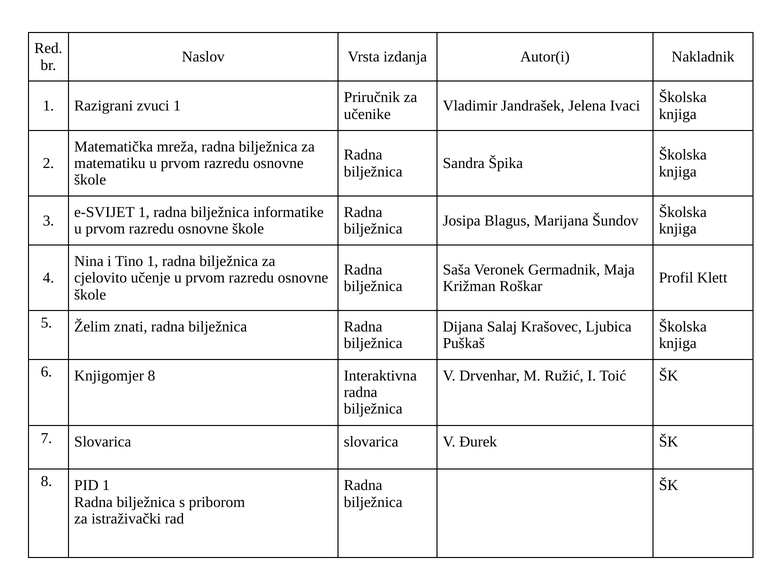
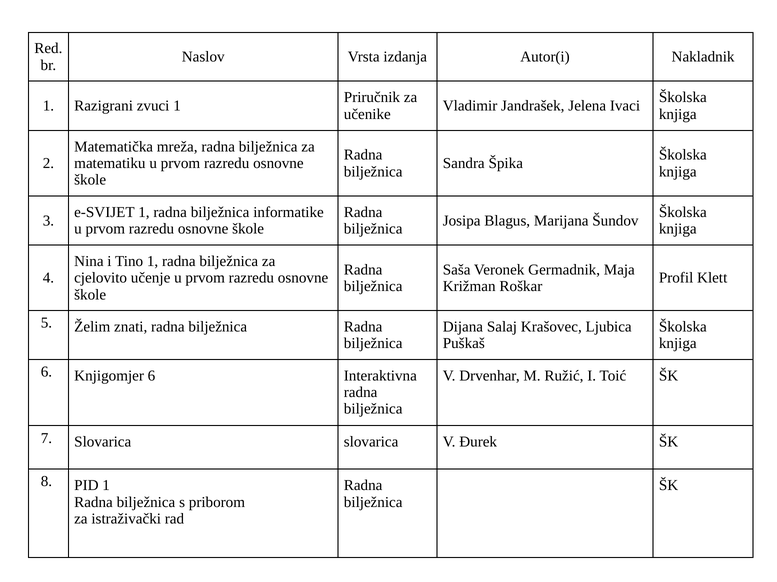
Knjigomjer 8: 8 -> 6 (151, 376)
